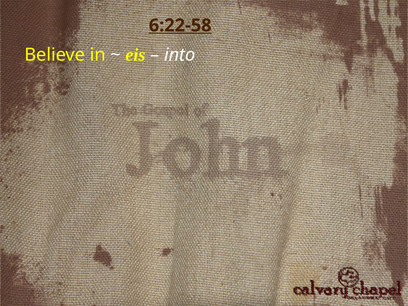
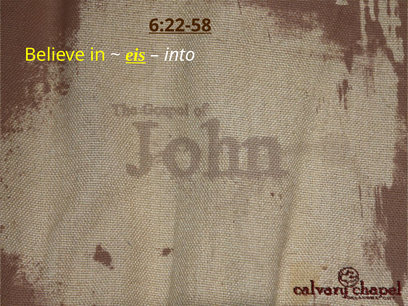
eis underline: none -> present (136, 55)
